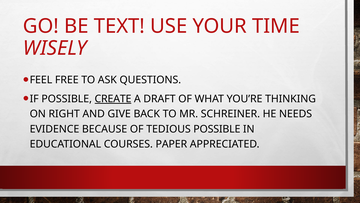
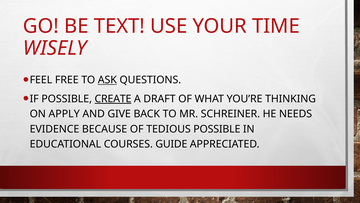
ASK underline: none -> present (107, 80)
RIGHT: RIGHT -> APPLY (64, 114)
PAPER: PAPER -> GUIDE (171, 144)
